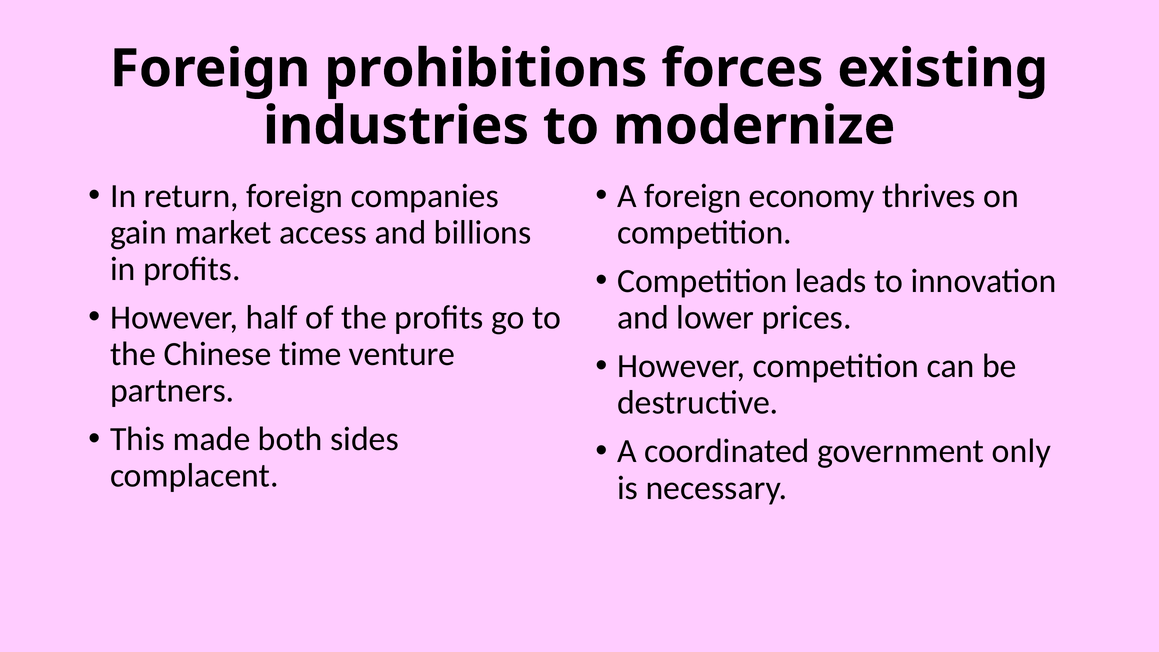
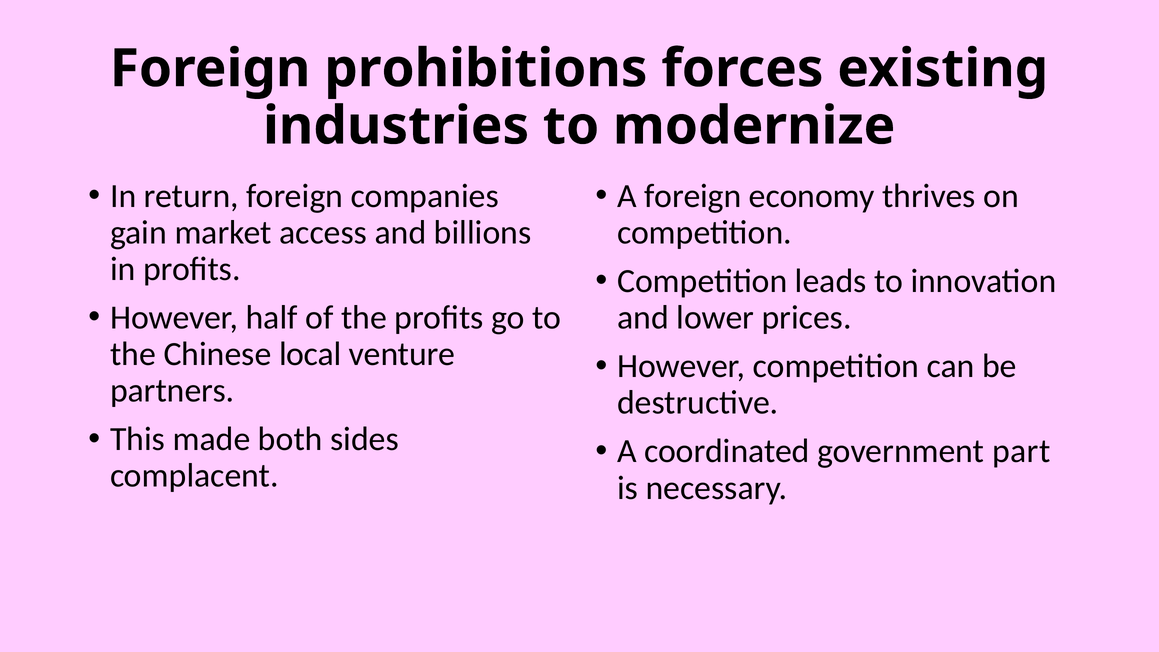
time: time -> local (310, 354)
only: only -> part (1021, 451)
